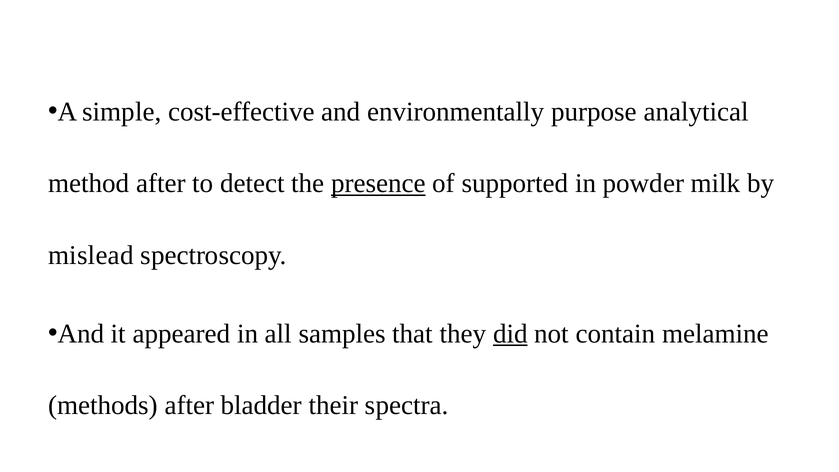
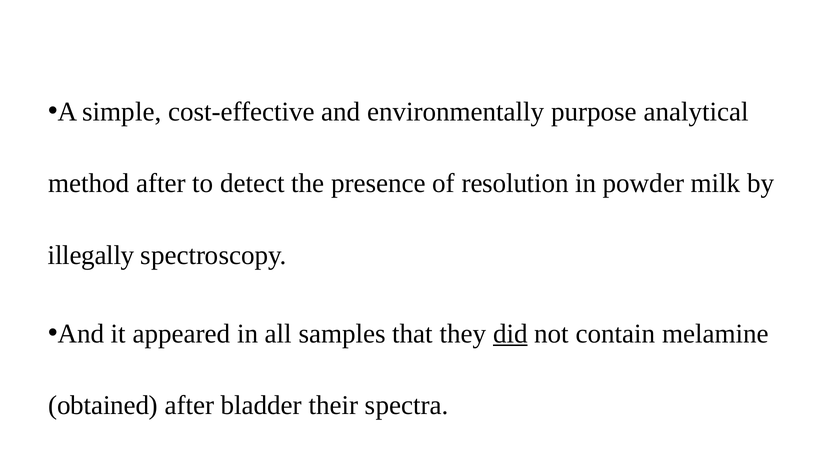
presence underline: present -> none (378, 184)
supported: supported -> resolution (515, 184)
mislead: mislead -> illegally (91, 255)
methods: methods -> obtained (103, 405)
